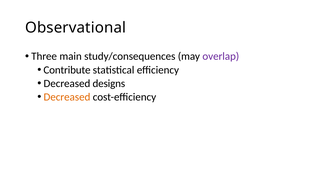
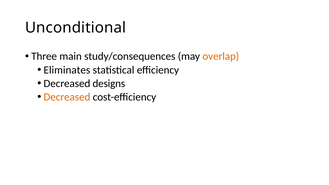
Observational: Observational -> Unconditional (76, 28)
overlap colour: purple -> orange (221, 56)
Contribute: Contribute -> Eliminates (67, 70)
